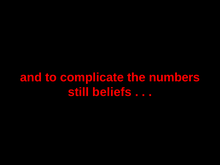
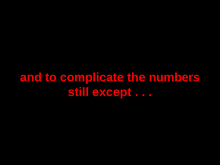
beliefs: beliefs -> except (112, 92)
